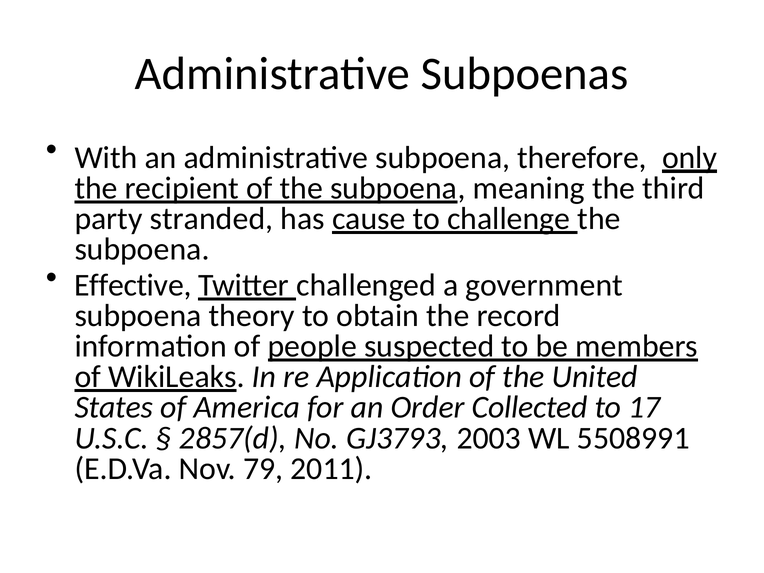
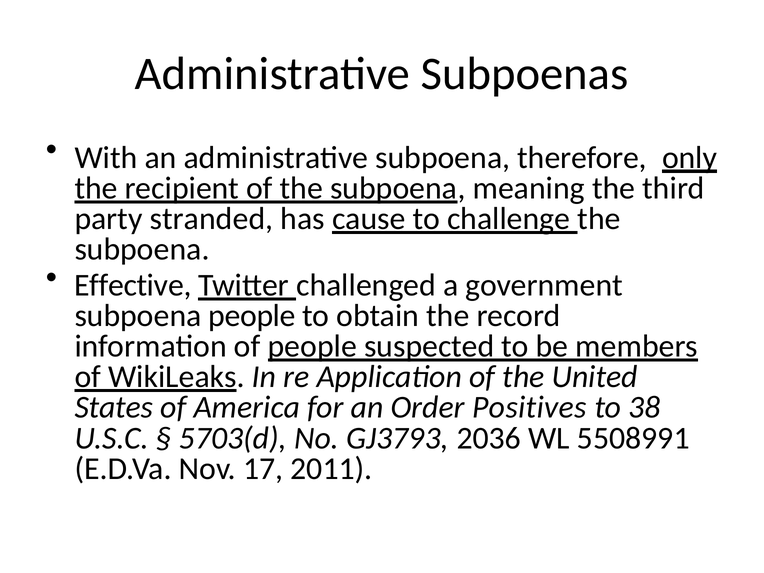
subpoena theory: theory -> people (252, 316)
Collected: Collected -> Positives (530, 407)
17: 17 -> 38 (644, 407)
2857(d: 2857(d -> 5703(d (233, 438)
2003: 2003 -> 2036 (489, 438)
79: 79 -> 17 (263, 469)
